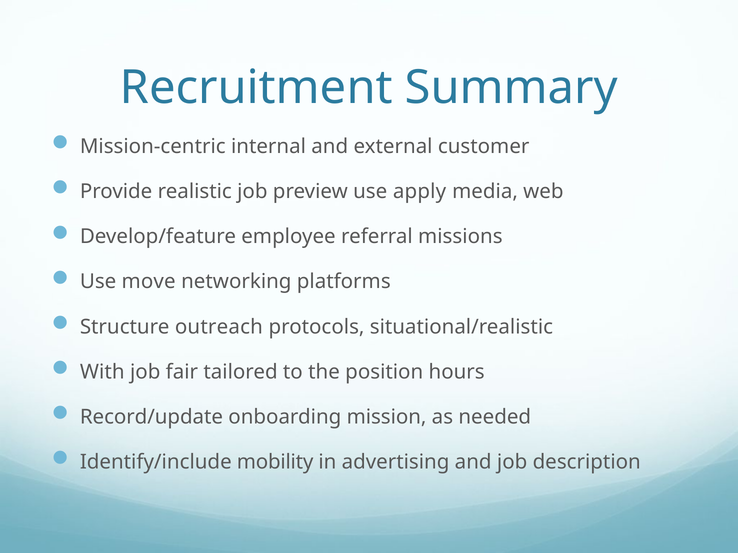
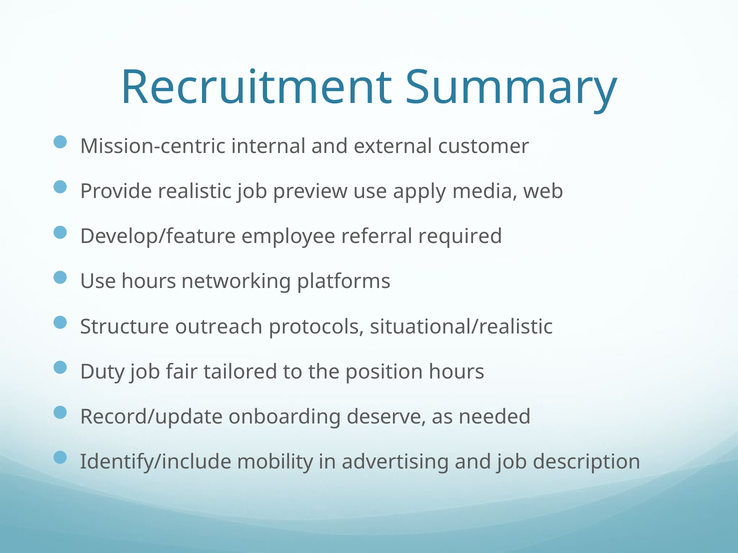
missions: missions -> required (460, 237)
Use move: move -> hours (149, 282)
With: With -> Duty (102, 372)
mission: mission -> deserve (387, 417)
